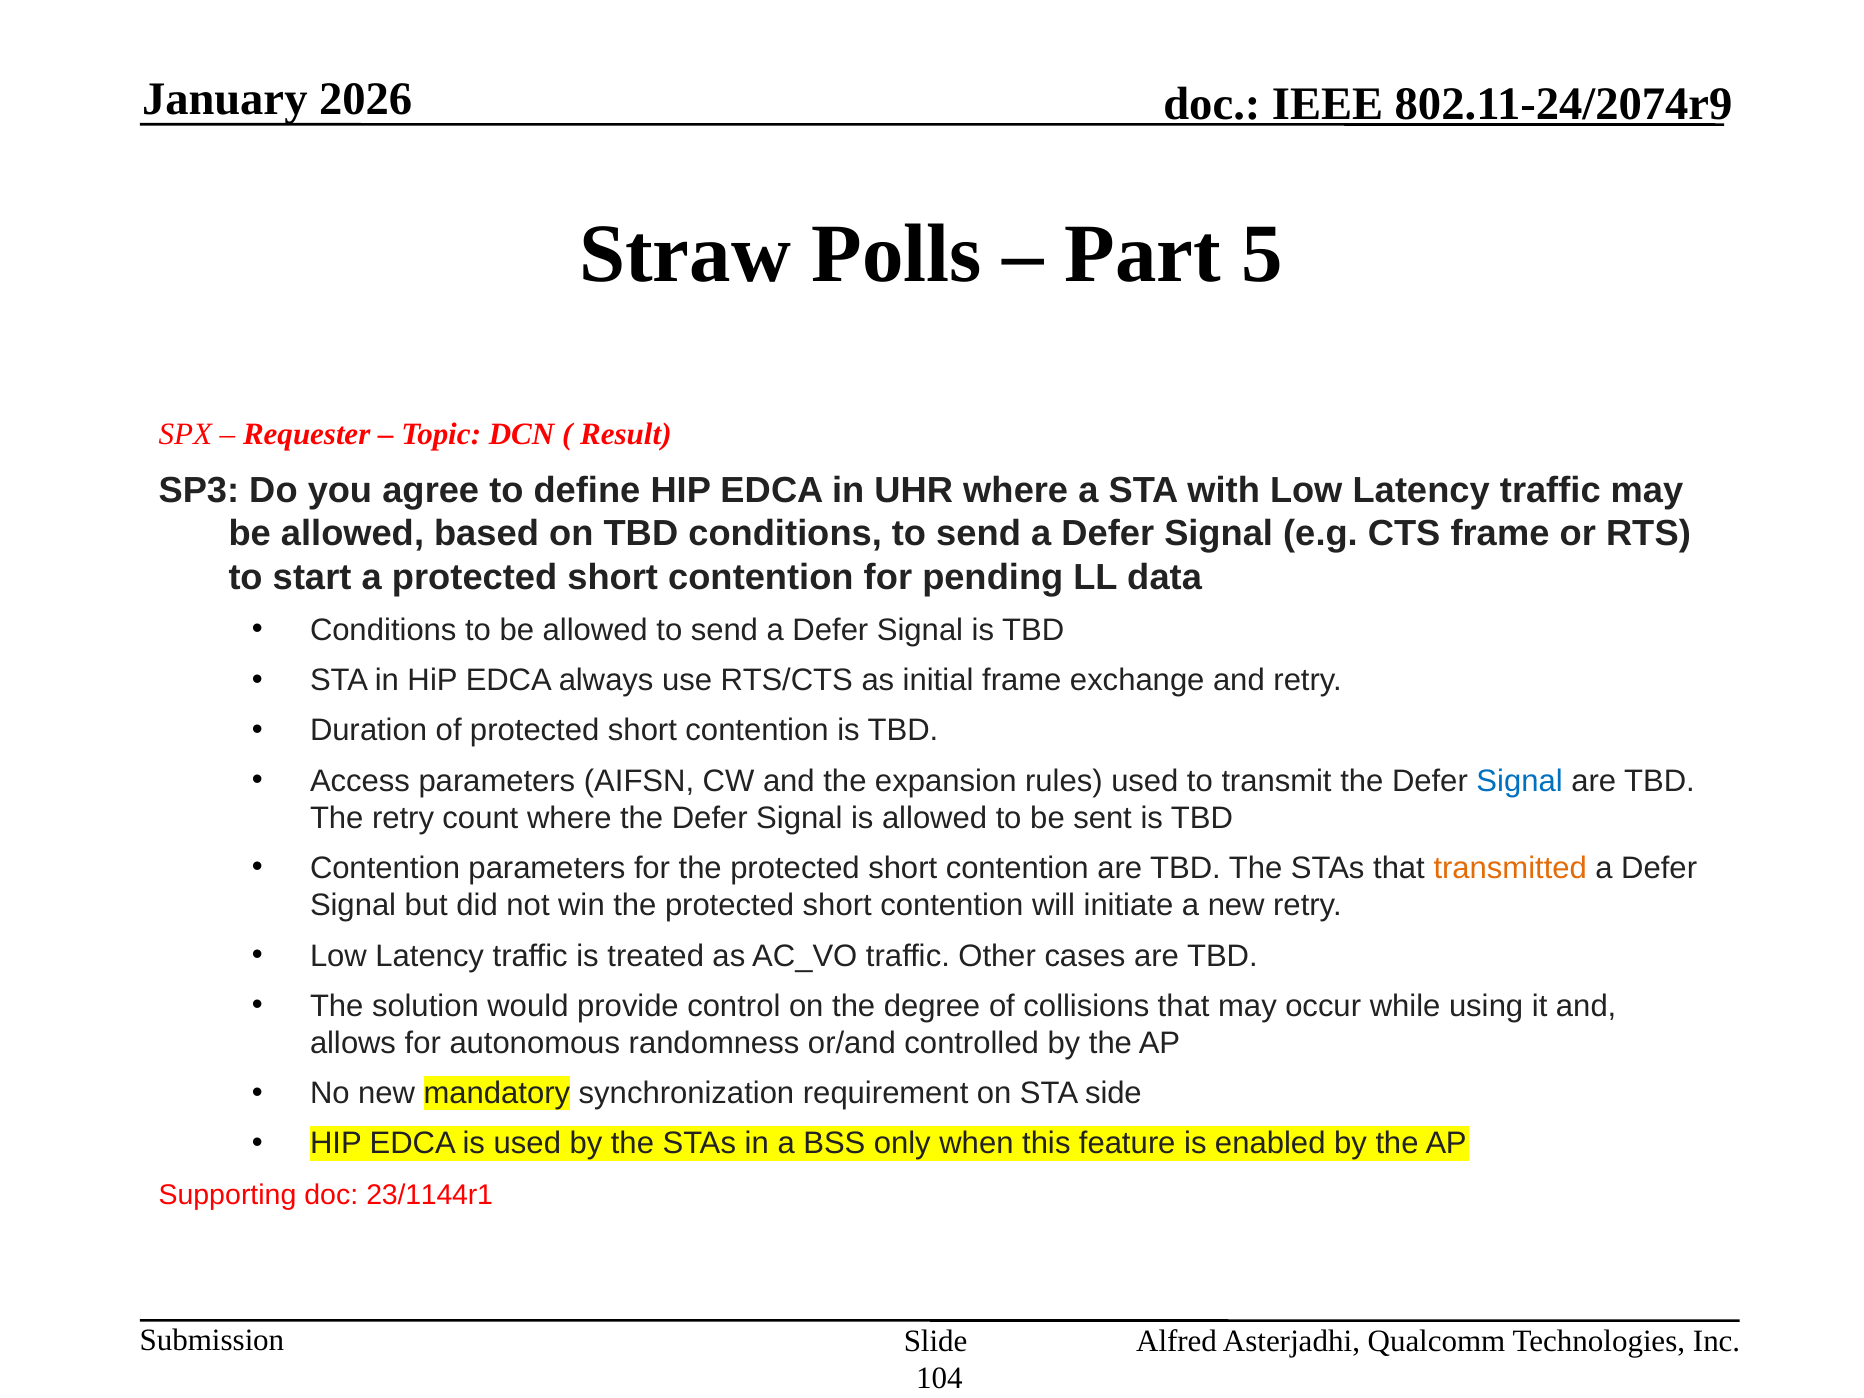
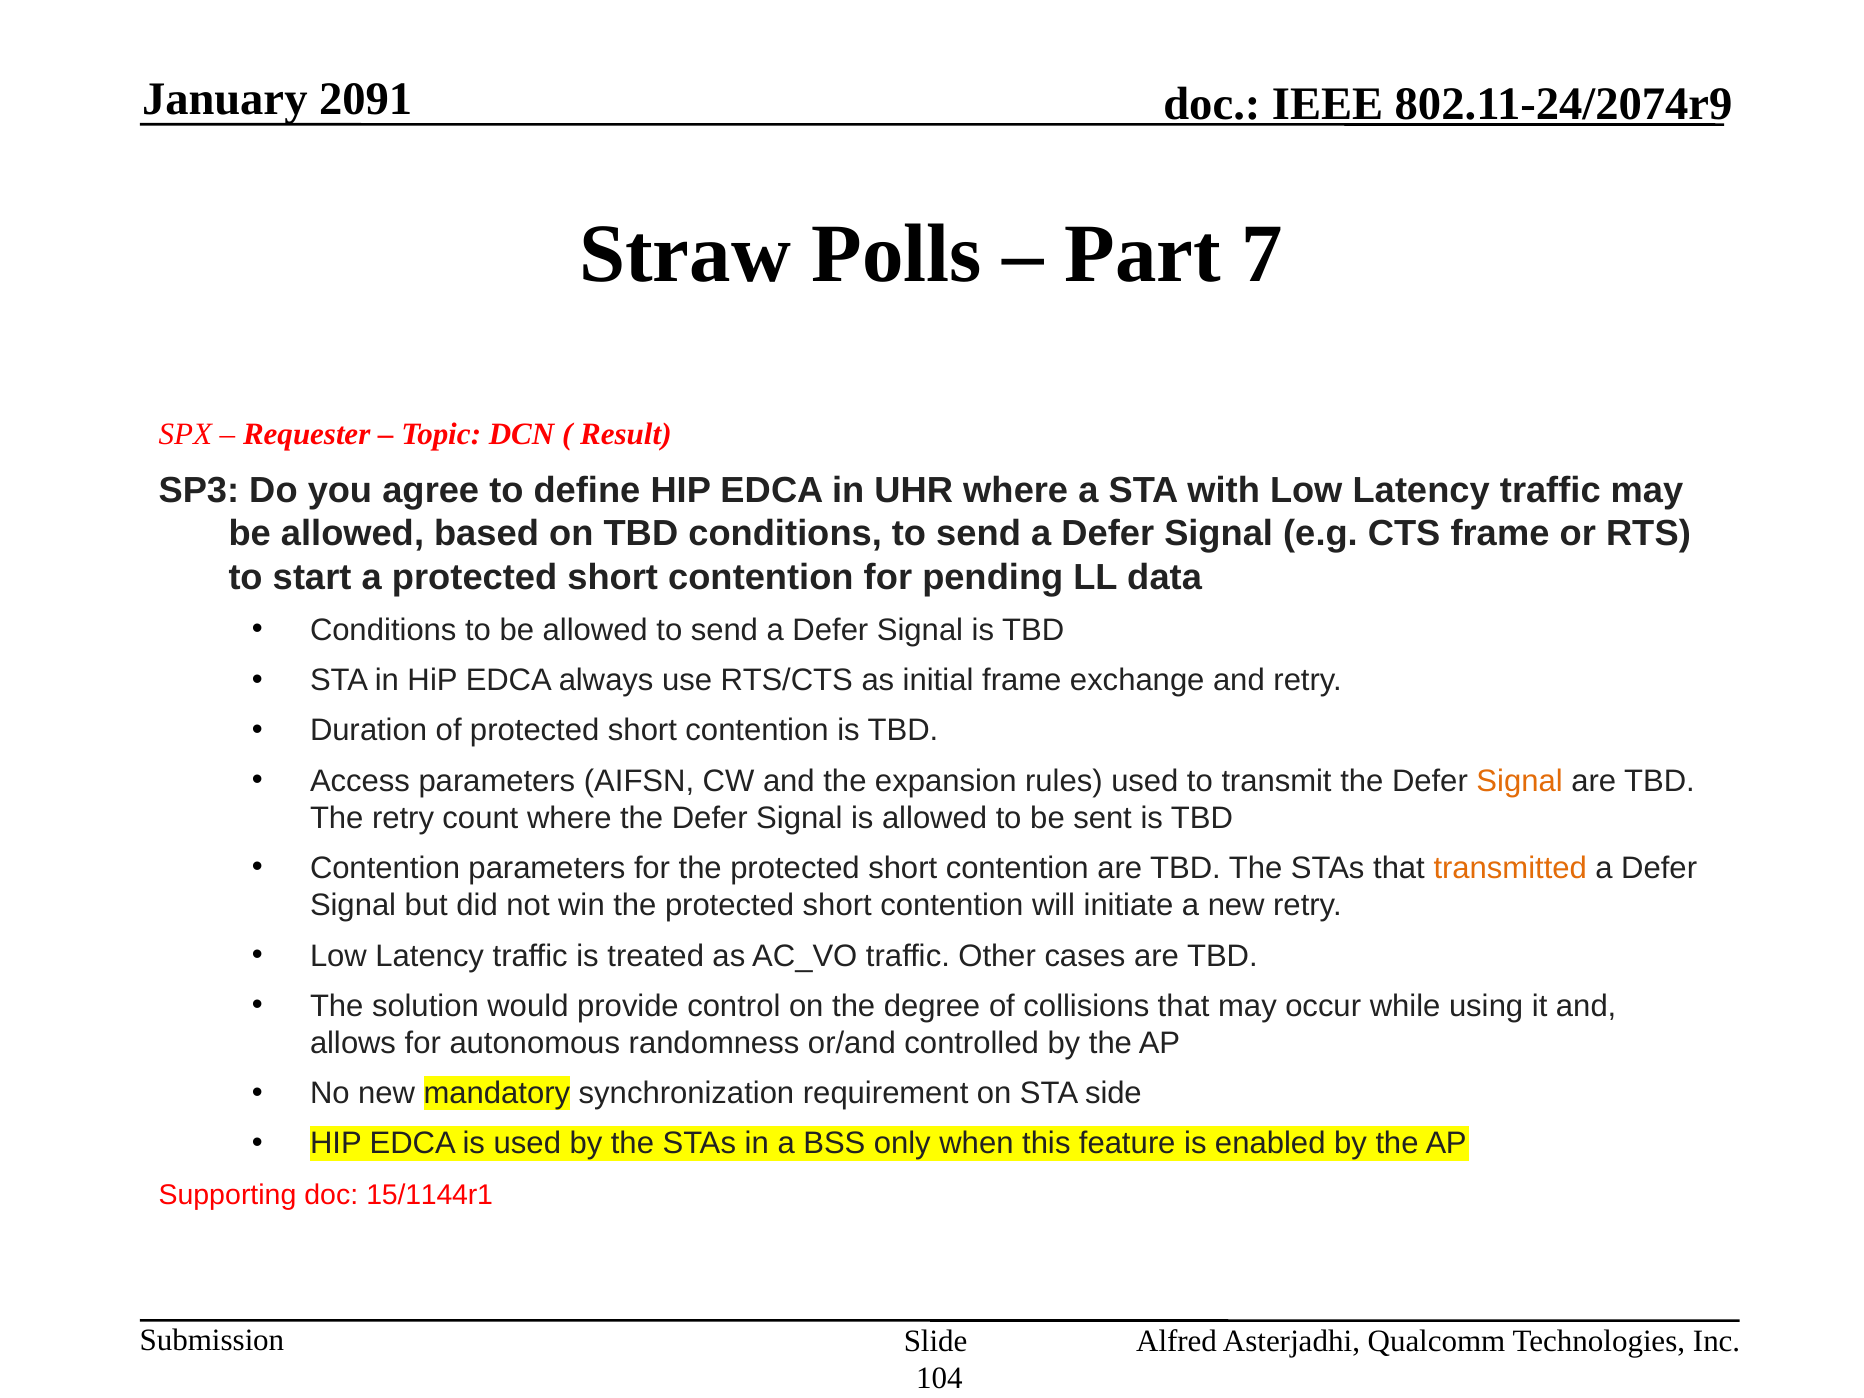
2026: 2026 -> 2091 (366, 99)
5: 5 -> 7 (1263, 254)
Signal colour: blue -> orange (1520, 781)
23/1144r1: 23/1144r1 -> 15/1144r1 (430, 1195)
